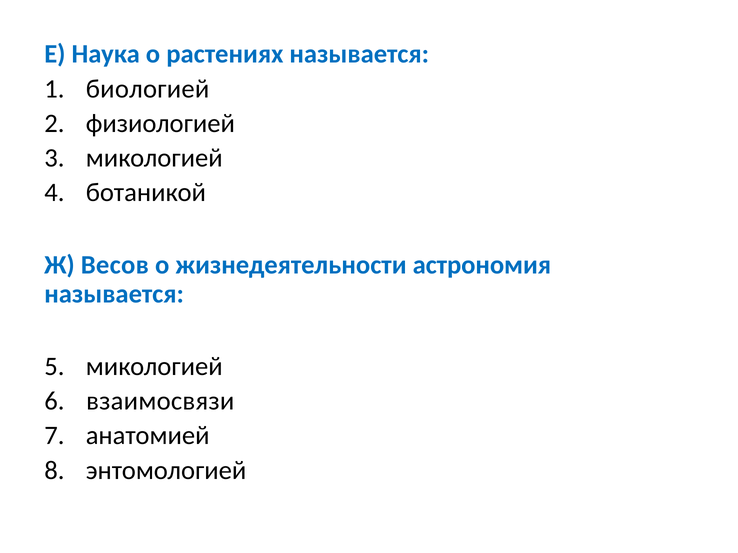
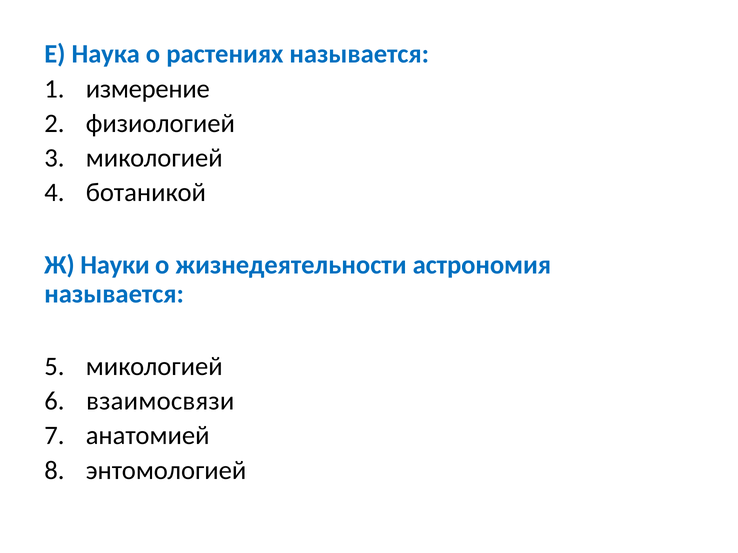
биологией: биологией -> измерение (148, 89)
Весов: Весов -> Науки (115, 265)
